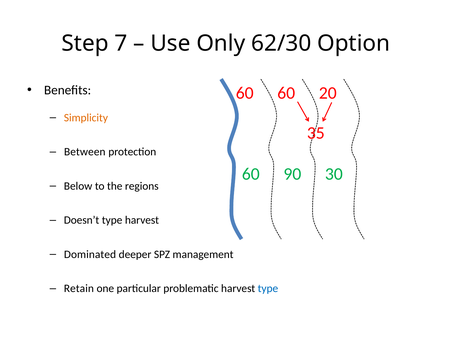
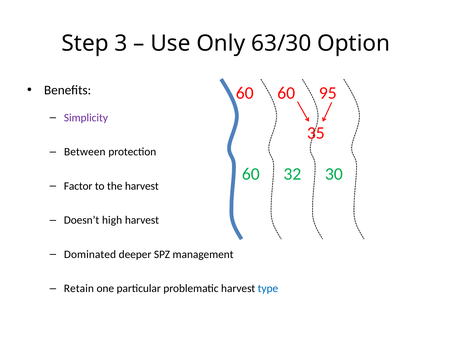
7: 7 -> 3 (121, 43)
62/30: 62/30 -> 63/30 (281, 43)
20: 20 -> 95 (328, 93)
Simplicity colour: orange -> purple (86, 118)
90: 90 -> 32 (292, 174)
Below: Below -> Factor (78, 186)
the regions: regions -> harvest (142, 186)
Doesn’t type: type -> high (112, 220)
